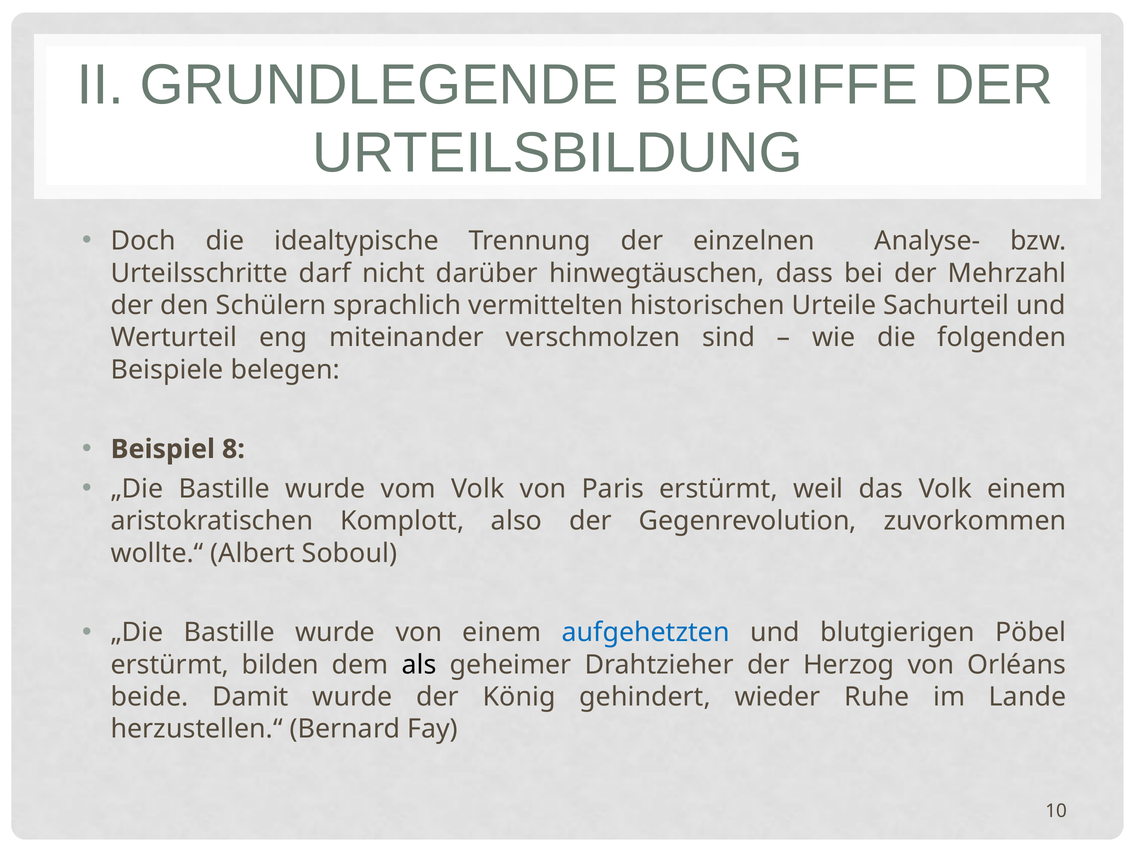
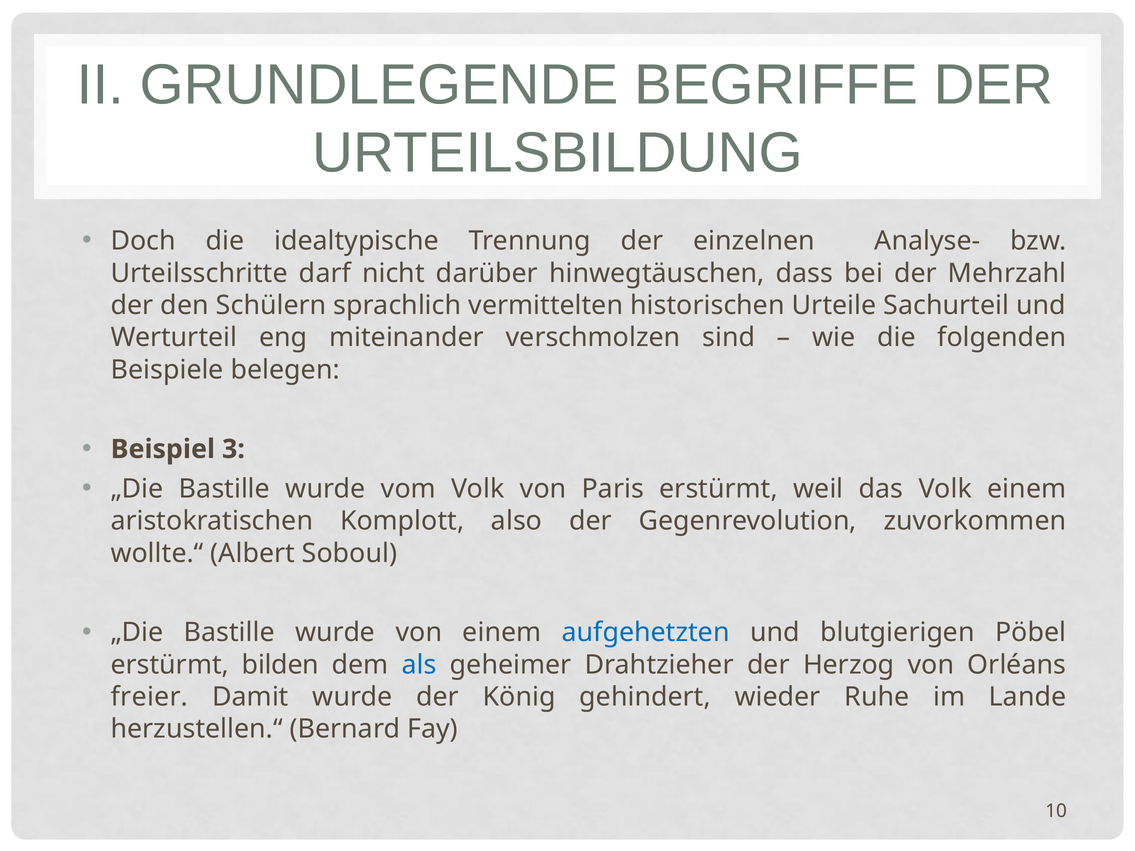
8: 8 -> 3 (233, 449)
als colour: black -> blue (419, 665)
beide: beide -> freier (149, 697)
